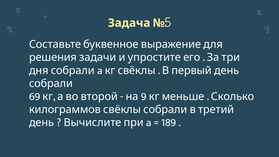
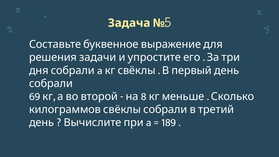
9: 9 -> 8 (144, 96)
